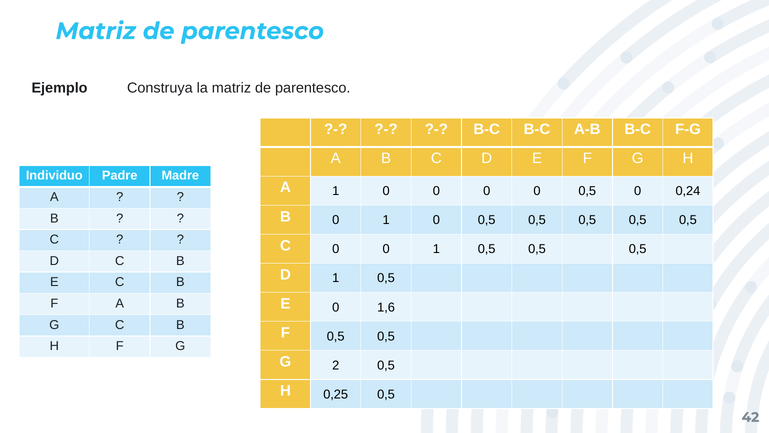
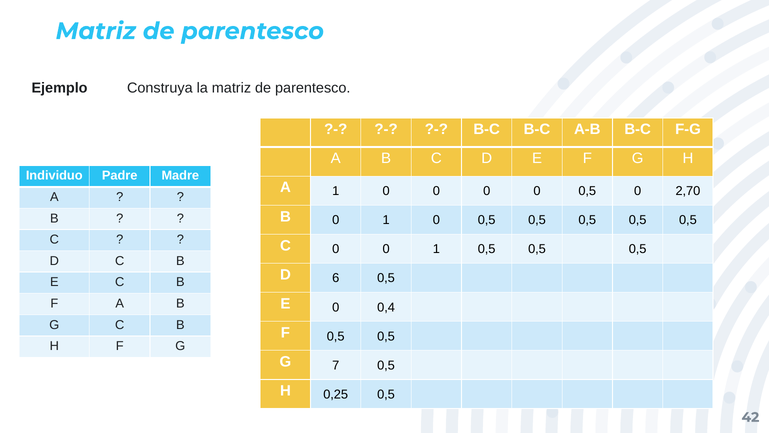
0,24: 0,24 -> 2,70 (688, 191)
D 1: 1 -> 6 (336, 278)
1,6: 1,6 -> 0,4 (386, 307)
2: 2 -> 7 (336, 365)
